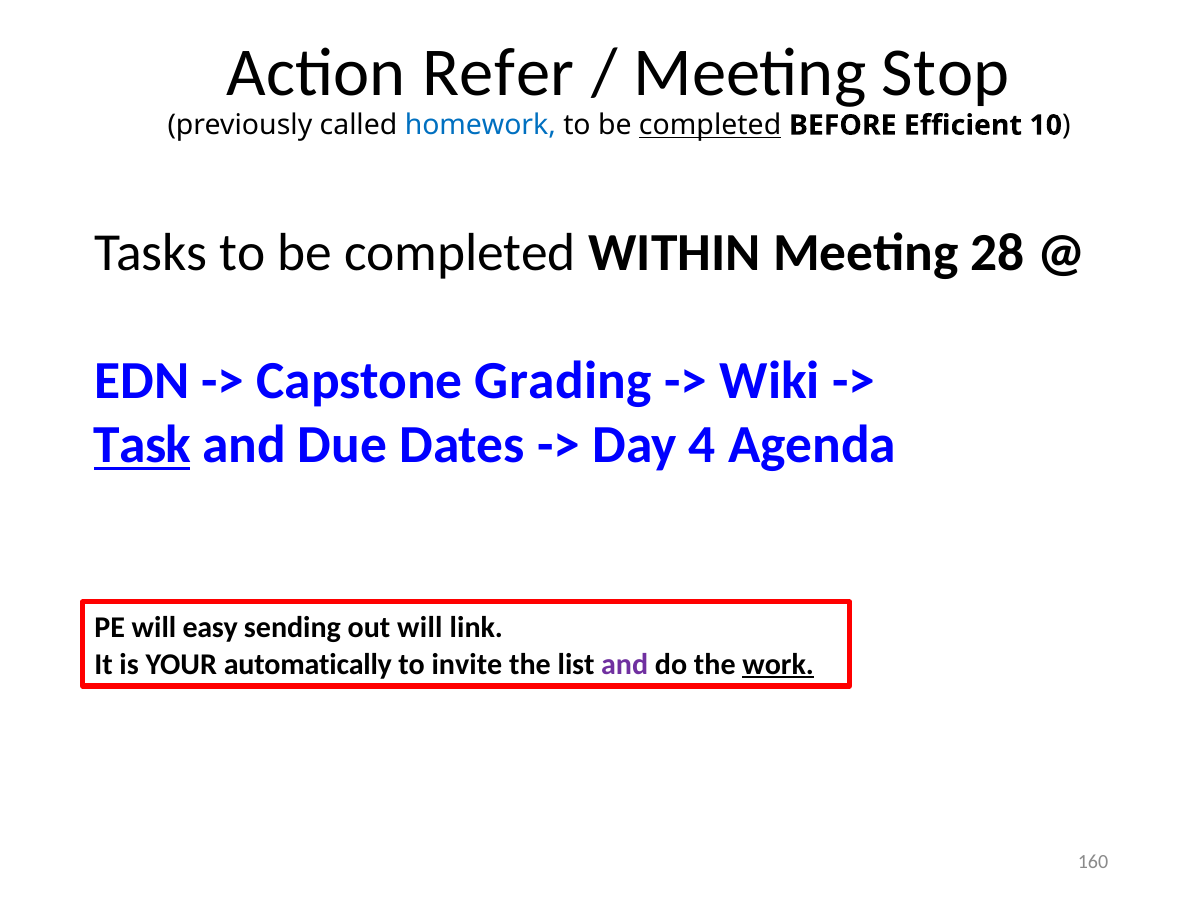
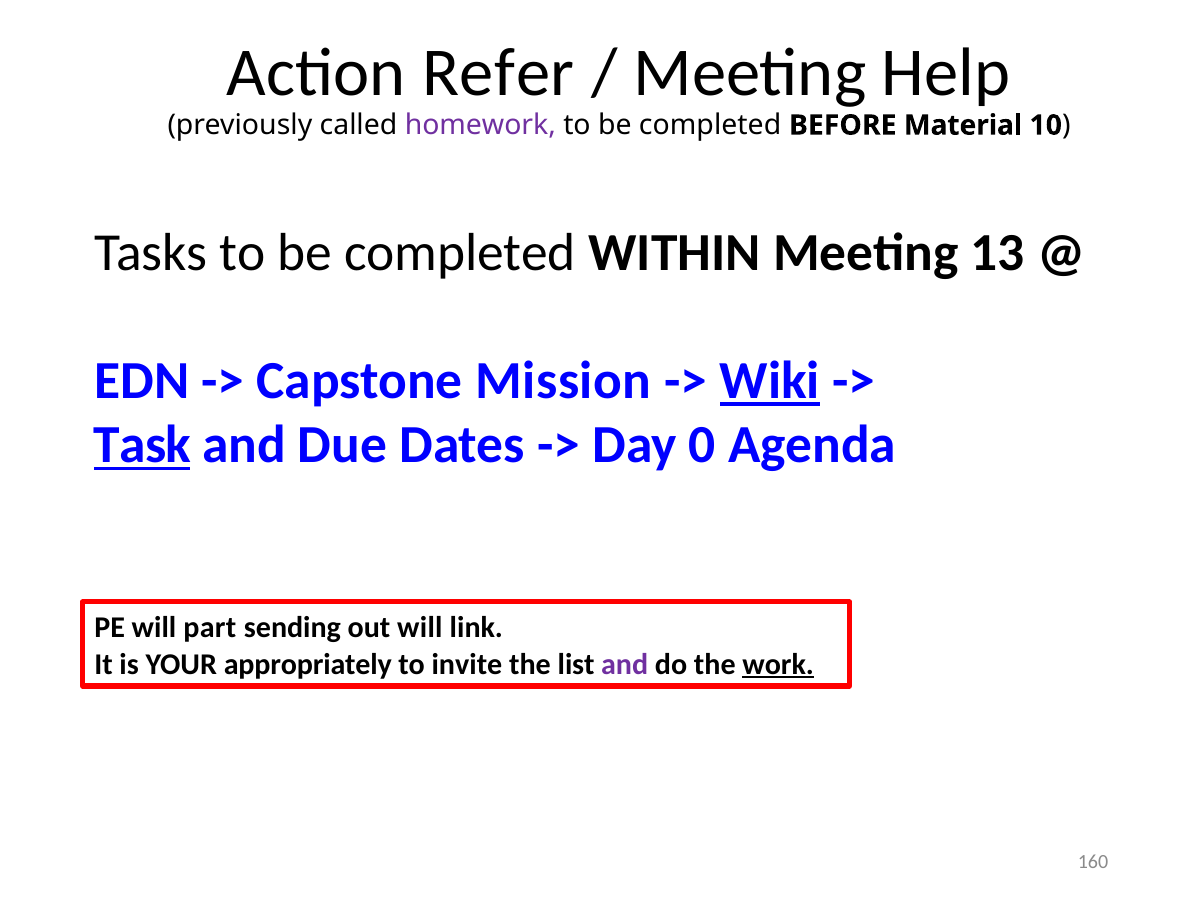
Stop: Stop -> Help (946, 73)
homework colour: blue -> purple (480, 125)
completed underline: present -> none (710, 125)
Efficient: Efficient -> Material (963, 125)
28: 28 -> 13 (998, 252)
Grading: Grading -> Mission (563, 381)
Wiki underline: none -> present (770, 381)
4: 4 -> 0 (703, 445)
easy: easy -> part (210, 628)
automatically: automatically -> appropriately (308, 664)
